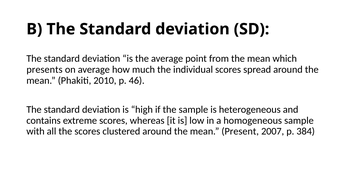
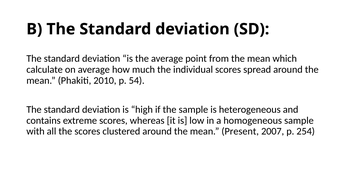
presents: presents -> calculate (45, 69)
46: 46 -> 54 (137, 80)
384: 384 -> 254 (306, 131)
